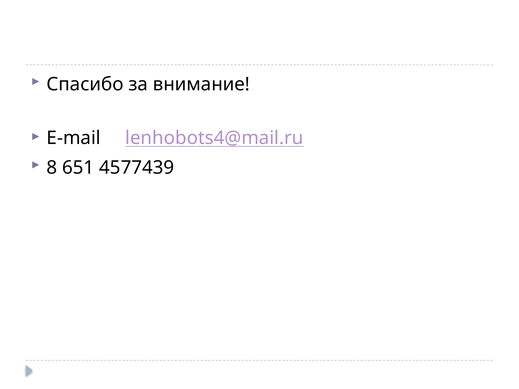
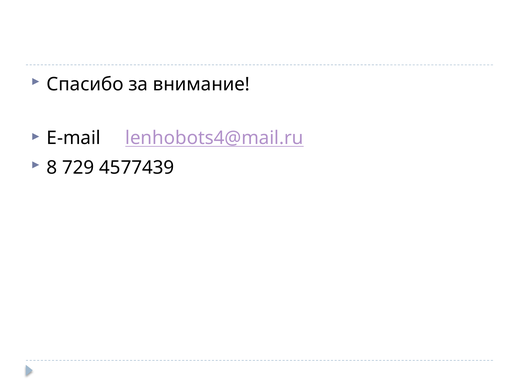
651: 651 -> 729 (78, 168)
